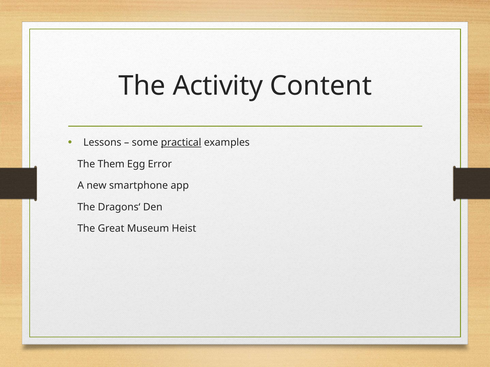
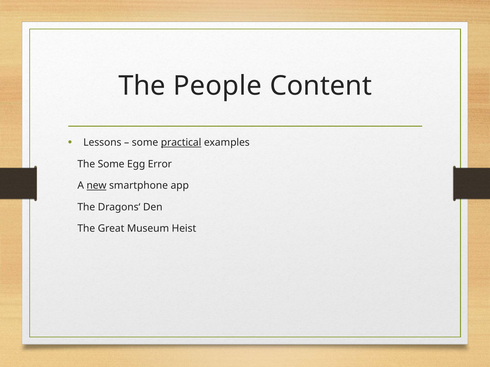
Activity: Activity -> People (218, 86)
The Them: Them -> Some (111, 164)
new underline: none -> present (97, 186)
